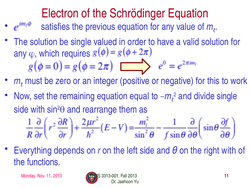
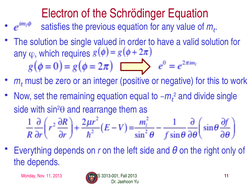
right with: with -> only (229, 150)
the functions: functions -> depends (44, 162)
